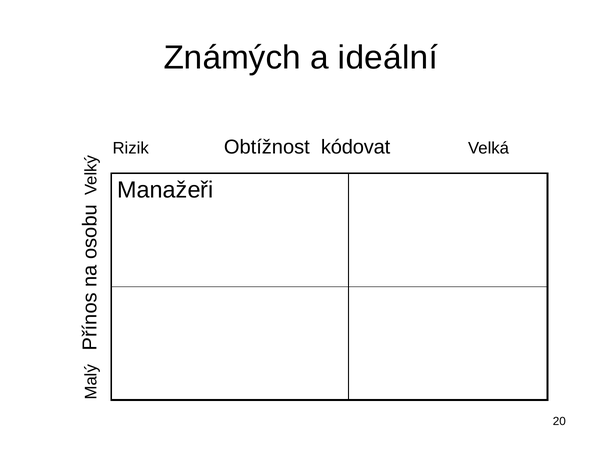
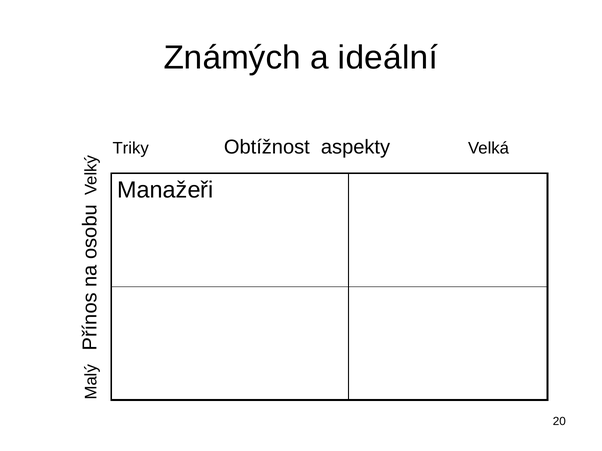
Rizik: Rizik -> Triky (131, 148)
kódovat: kódovat -> aspekty (356, 147)
